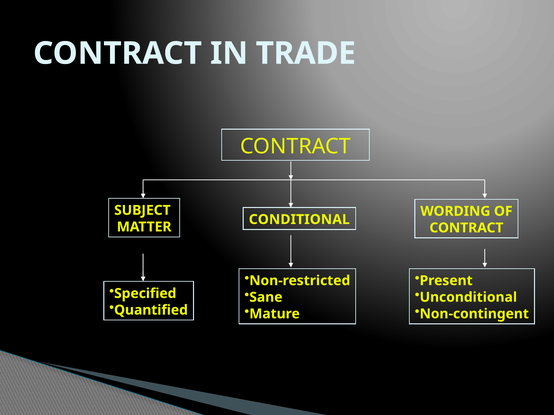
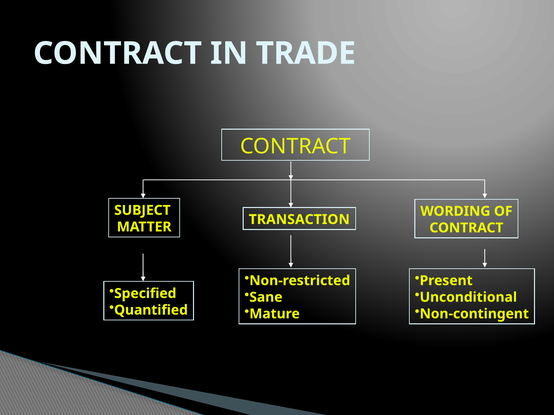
CONDITIONAL: CONDITIONAL -> TRANSACTION (299, 220)
